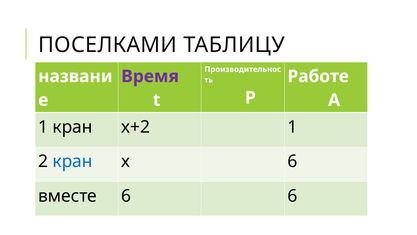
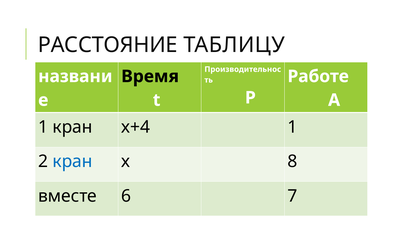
ПОСЕЛКАМИ: ПОСЕЛКАМИ -> РАССТОЯНИЕ (108, 45)
Время colour: purple -> black (150, 76)
х+2: х+2 -> х+4 (136, 127)
х 6: 6 -> 8 (292, 161)
6 6: 6 -> 7 (292, 196)
